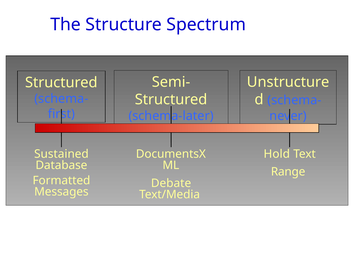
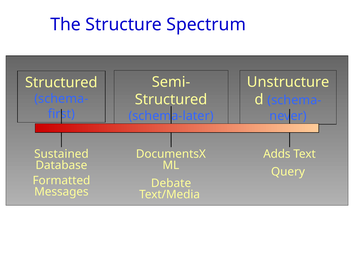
Hold: Hold -> Adds (277, 154)
Range: Range -> Query (288, 171)
